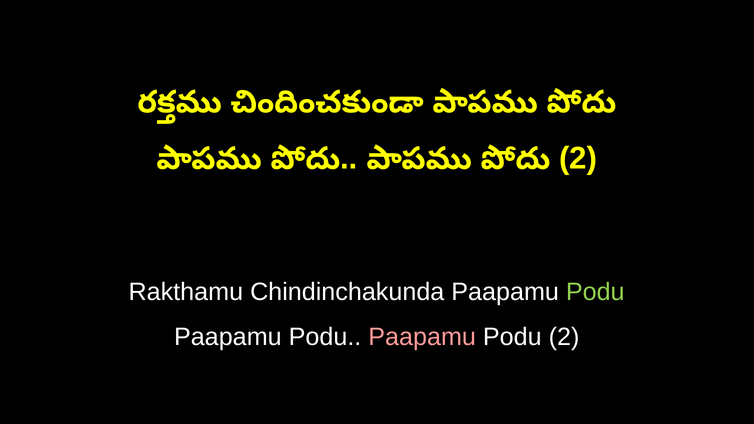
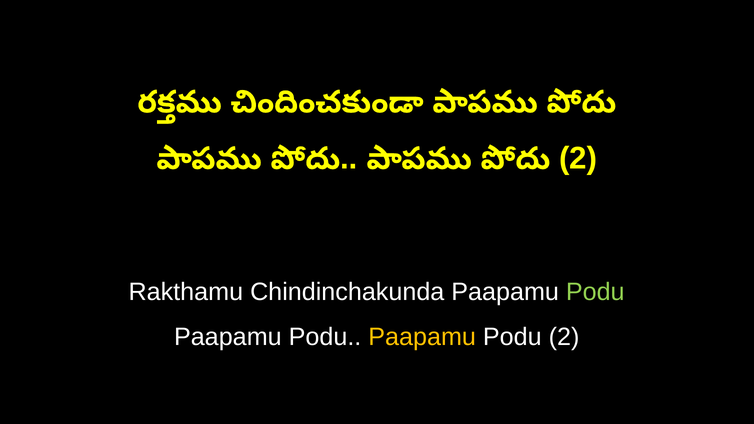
Paapamu colour: pink -> yellow (422, 337)
